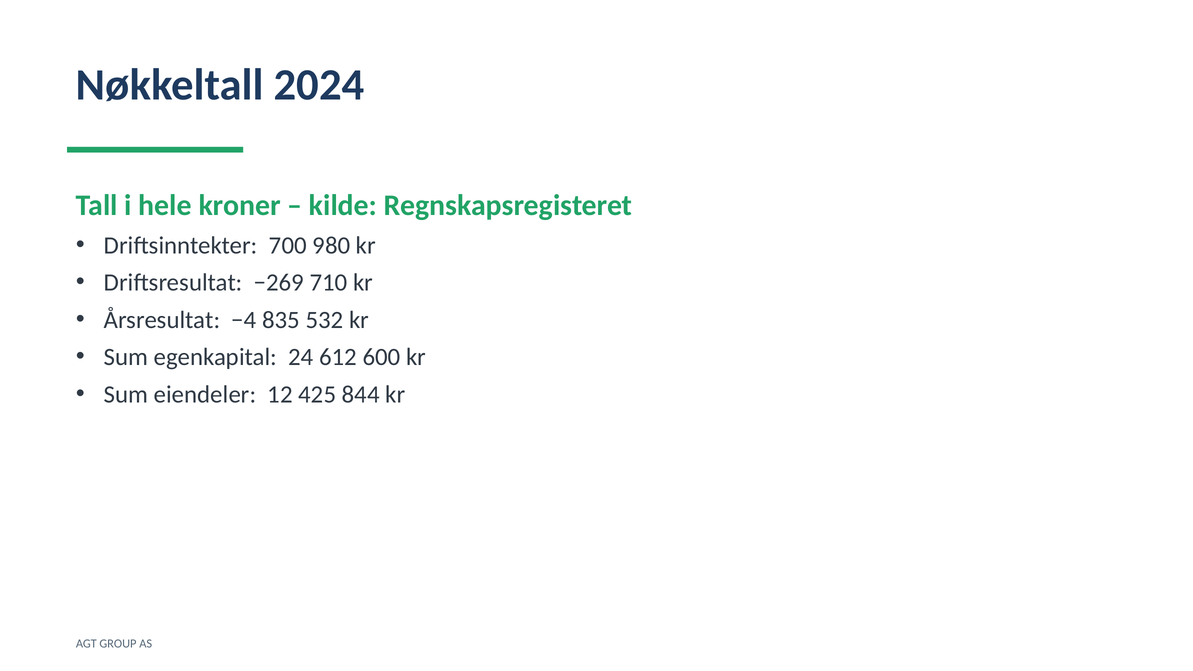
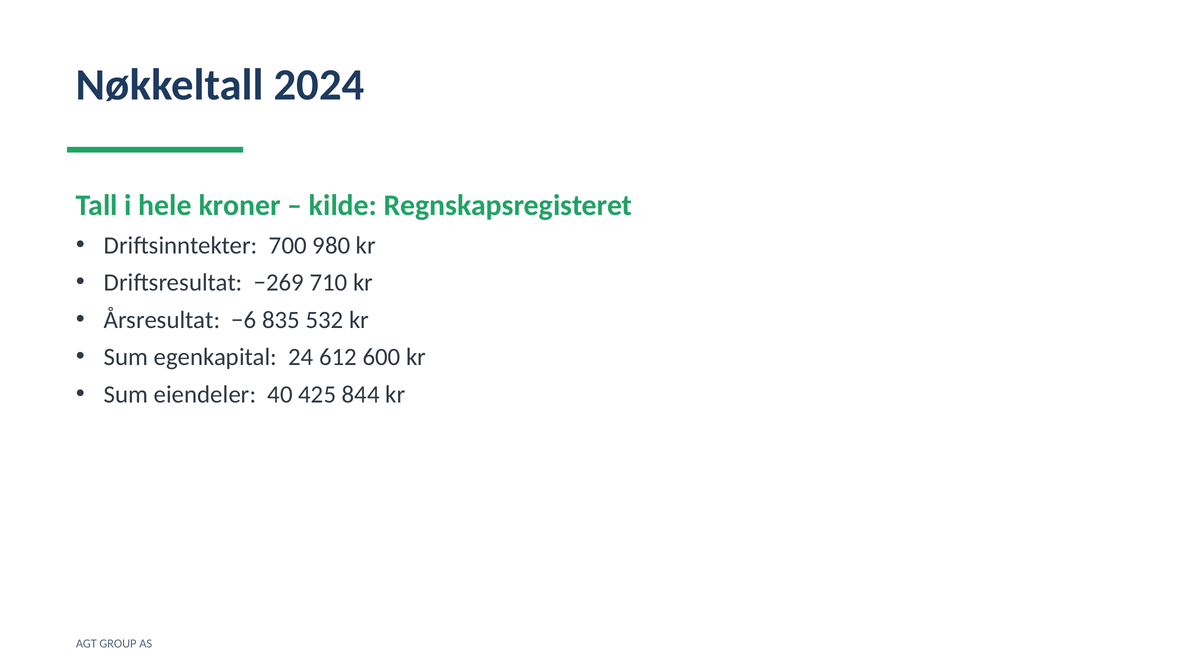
−4: −4 -> −6 (244, 320)
12: 12 -> 40 (280, 395)
